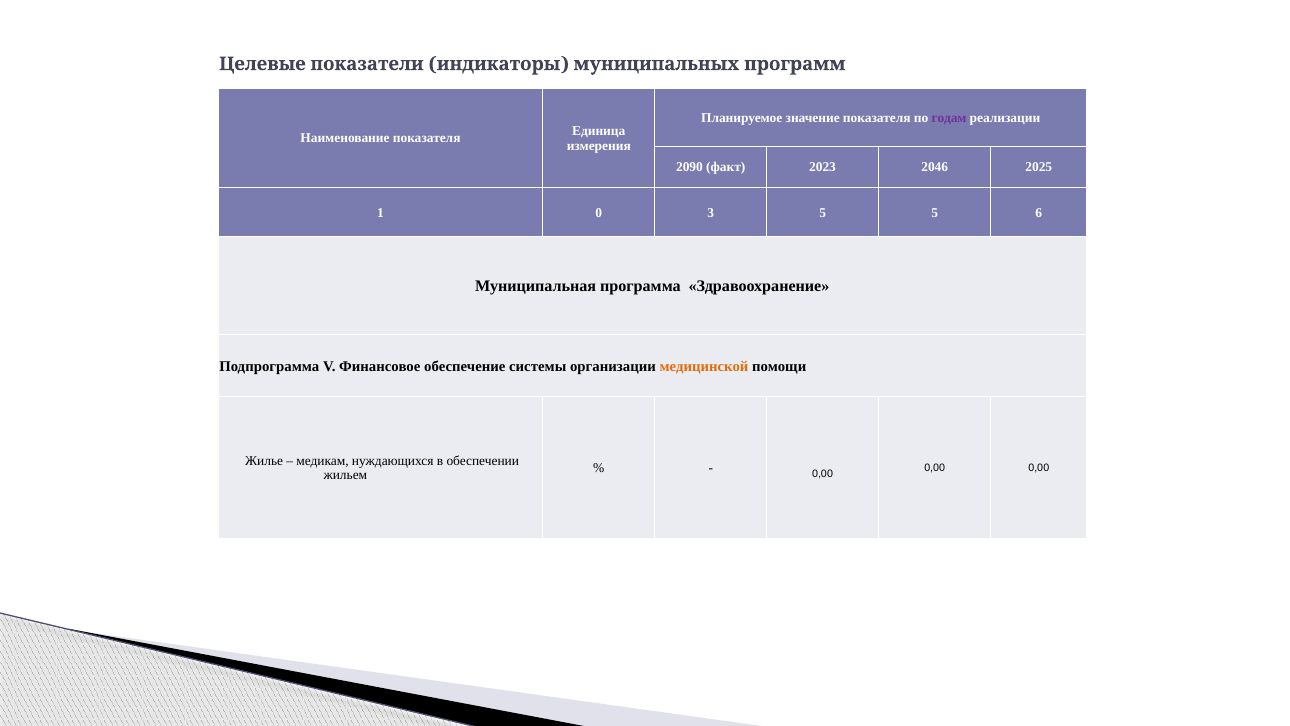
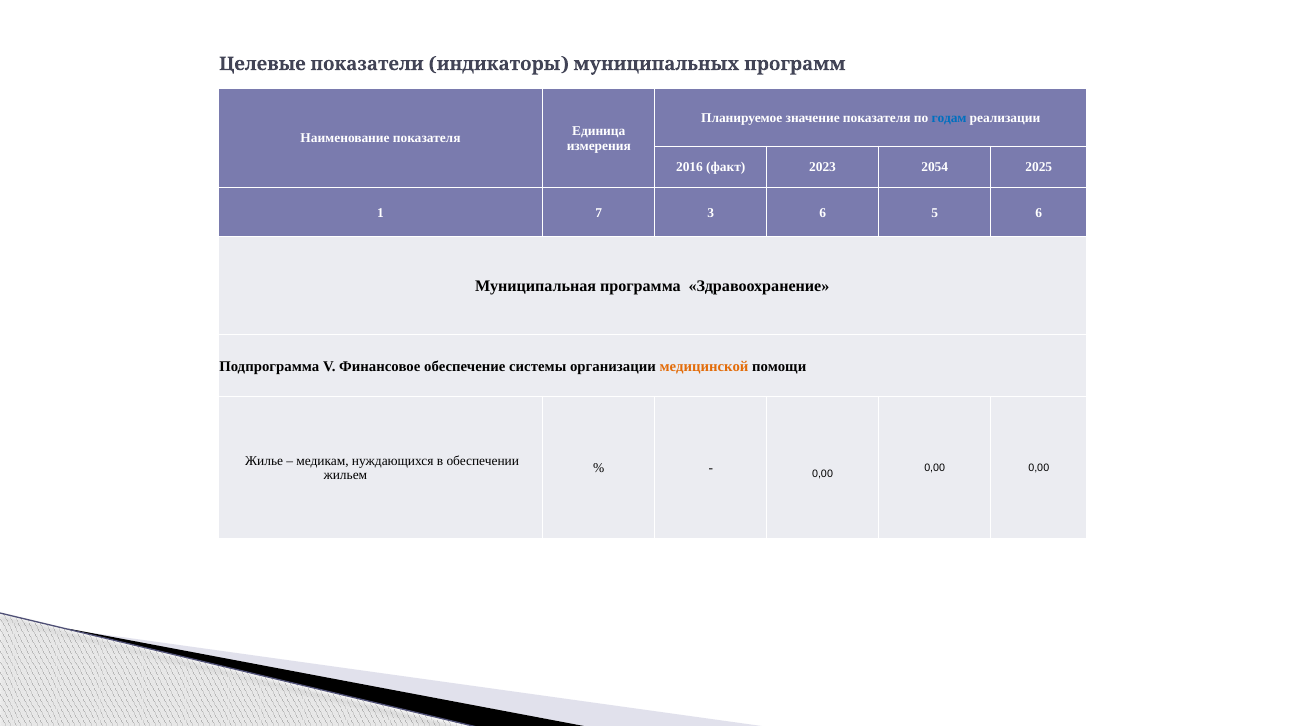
годам colour: purple -> blue (949, 118)
2090: 2090 -> 2016 (689, 167)
2046: 2046 -> 2054 (935, 167)
0: 0 -> 7 (599, 212)
3 5: 5 -> 6 (823, 212)
